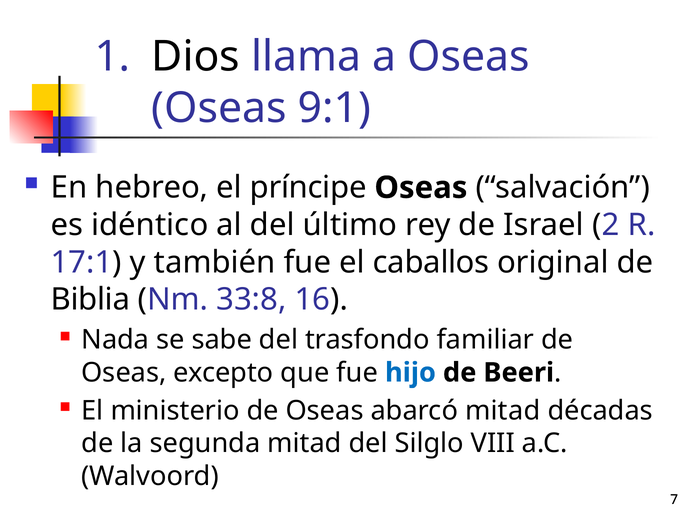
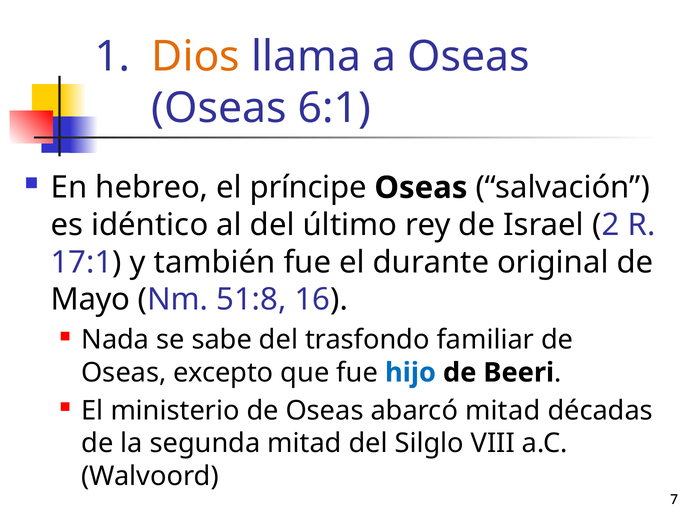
Dios colour: black -> orange (196, 57)
9:1: 9:1 -> 6:1 (334, 108)
caballos: caballos -> durante (431, 262)
Biblia: Biblia -> Mayo (90, 300)
33:8: 33:8 -> 51:8 (251, 300)
